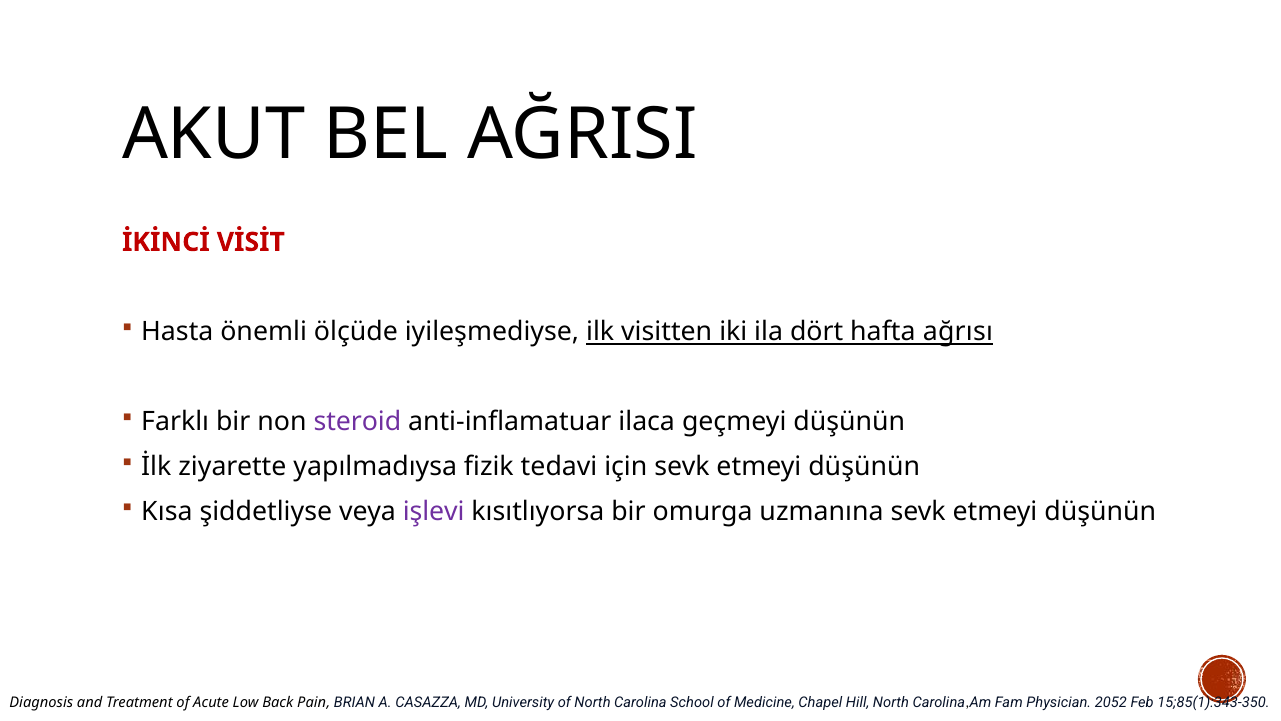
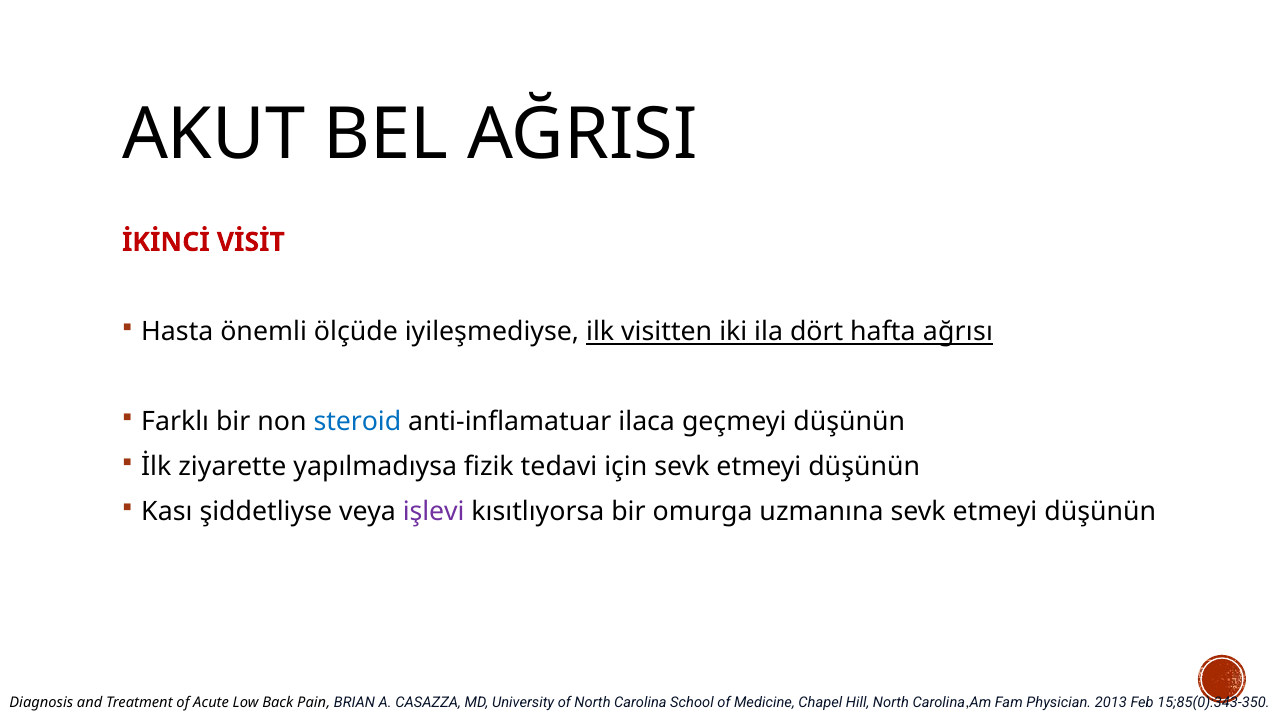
steroid colour: purple -> blue (357, 421)
Kısa: Kısa -> Kası (167, 511)
2052: 2052 -> 2013 (1111, 702)
15;85(1):343-350: 15;85(1):343-350 -> 15;85(0):343-350 (1214, 702)
